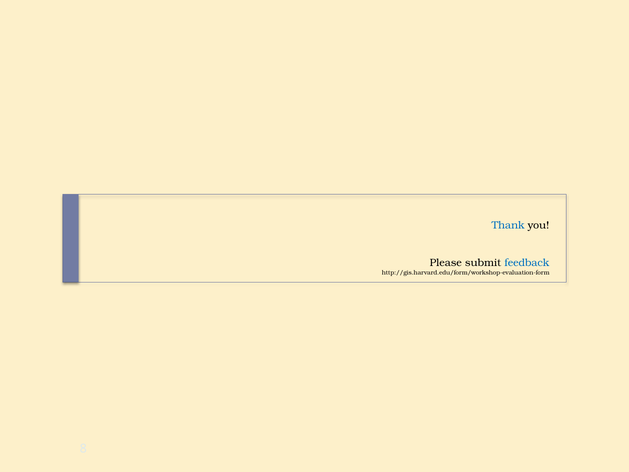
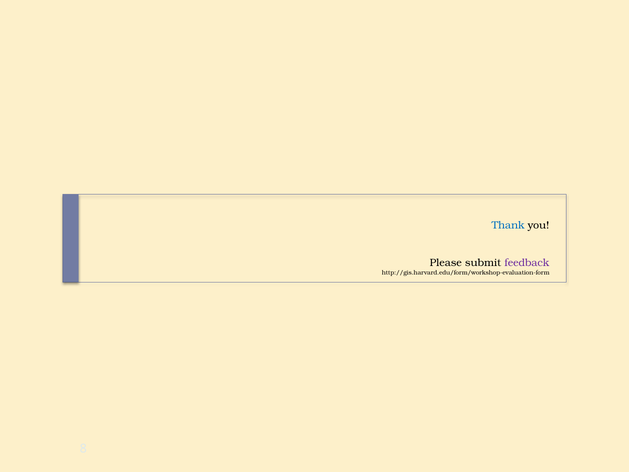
feedback colour: blue -> purple (527, 263)
